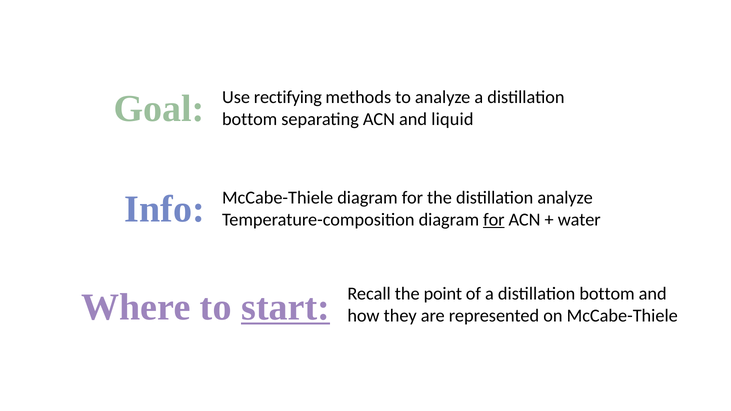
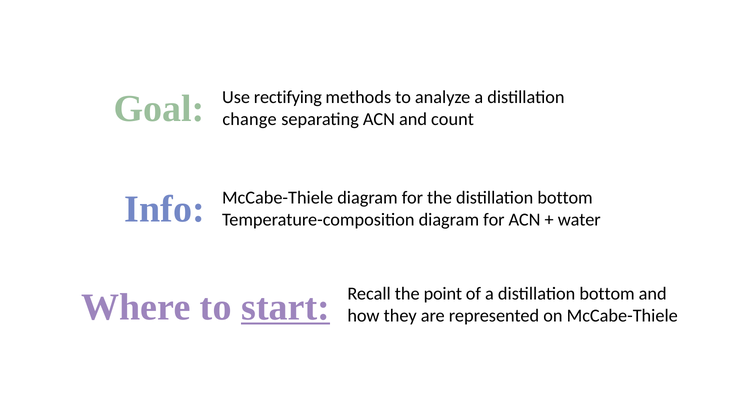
bottom: bottom -> change (250, 119)
liquid: liquid -> count (452, 119)
the distillation analyze: analyze -> bottom (565, 198)
for underline: present -> none (494, 220)
